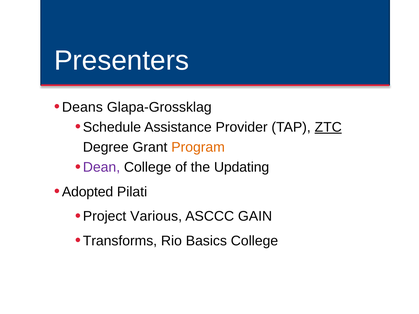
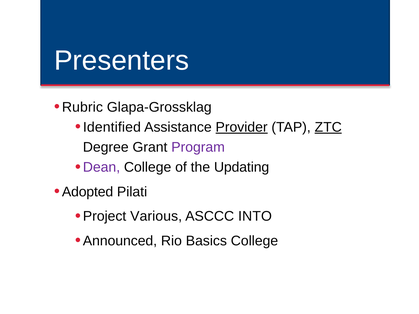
Deans: Deans -> Rubric (82, 107)
Schedule: Schedule -> Identified (112, 127)
Provider underline: none -> present (242, 127)
Program colour: orange -> purple (198, 147)
GAIN: GAIN -> INTO (255, 216)
Transforms: Transforms -> Announced (120, 241)
